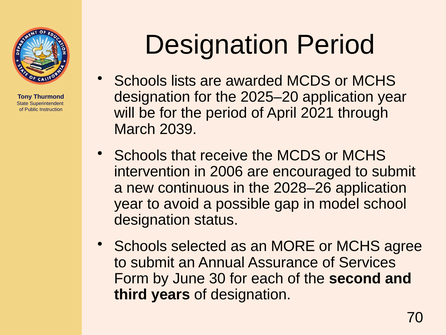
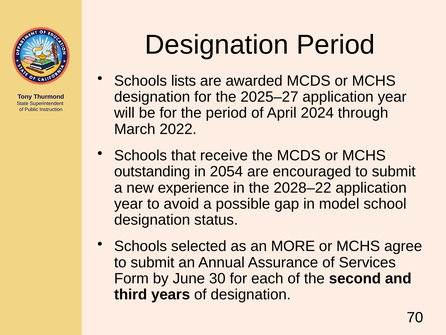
2025–20: 2025–20 -> 2025–27 (269, 97)
2021: 2021 -> 2024 (317, 113)
2039: 2039 -> 2022 (178, 129)
intervention: intervention -> outstanding (152, 171)
2006: 2006 -> 2054 (226, 171)
continuous: continuous -> experience (193, 187)
2028–26: 2028–26 -> 2028–22 (302, 187)
